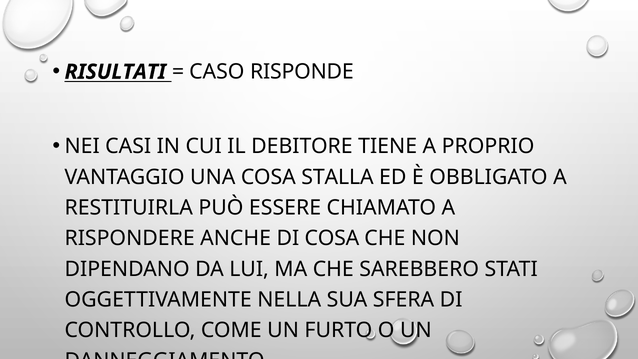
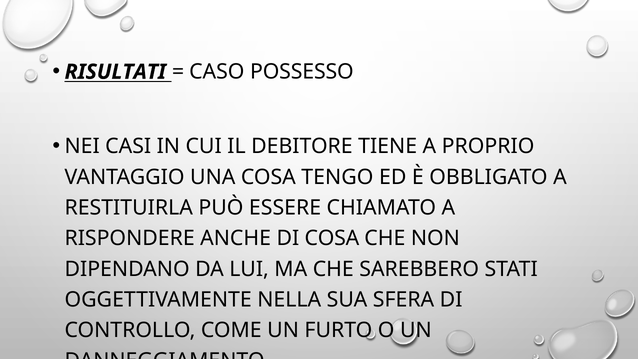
RISPONDE: RISPONDE -> POSSESSO (302, 72)
STALLA: STALLA -> TENGO (337, 177)
